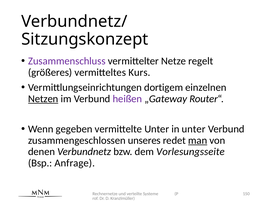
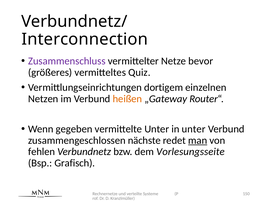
Sitzungskonzept: Sitzungskonzept -> Interconnection (85, 39)
regelt: regelt -> bevor (201, 61)
Kurs: Kurs -> Quiz (139, 72)
Netzen underline: present -> none (43, 99)
heißen colour: purple -> orange (127, 99)
unseres: unseres -> nächste (144, 141)
denen: denen -> fehlen (42, 152)
Anfrage: Anfrage -> Grafisch (75, 163)
